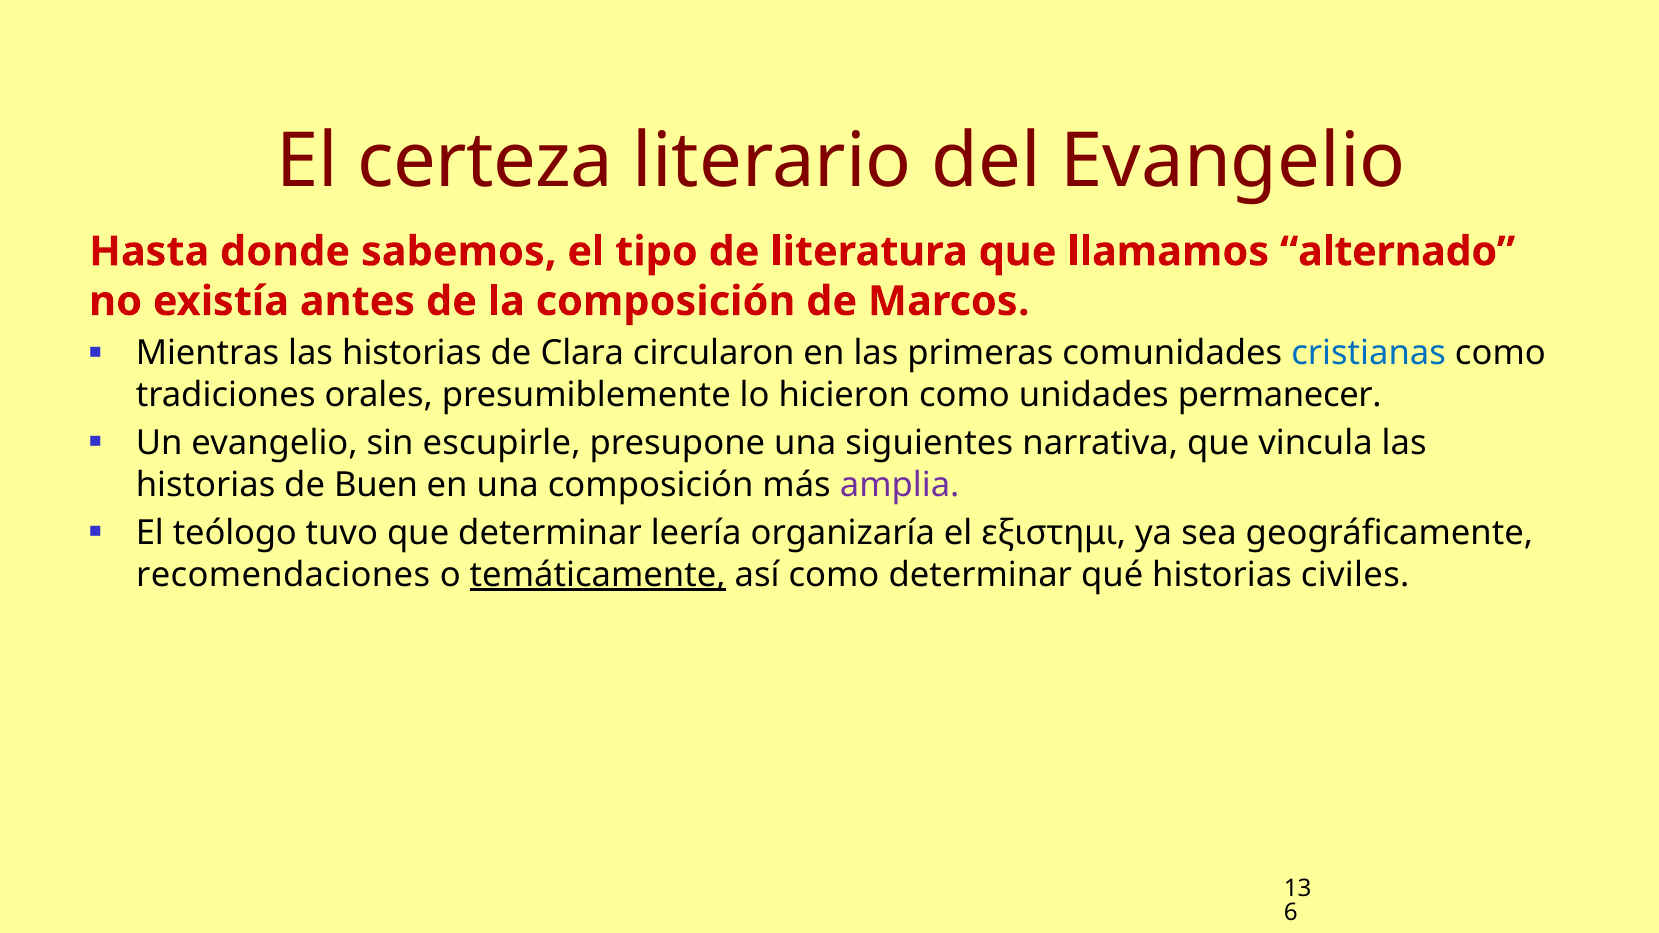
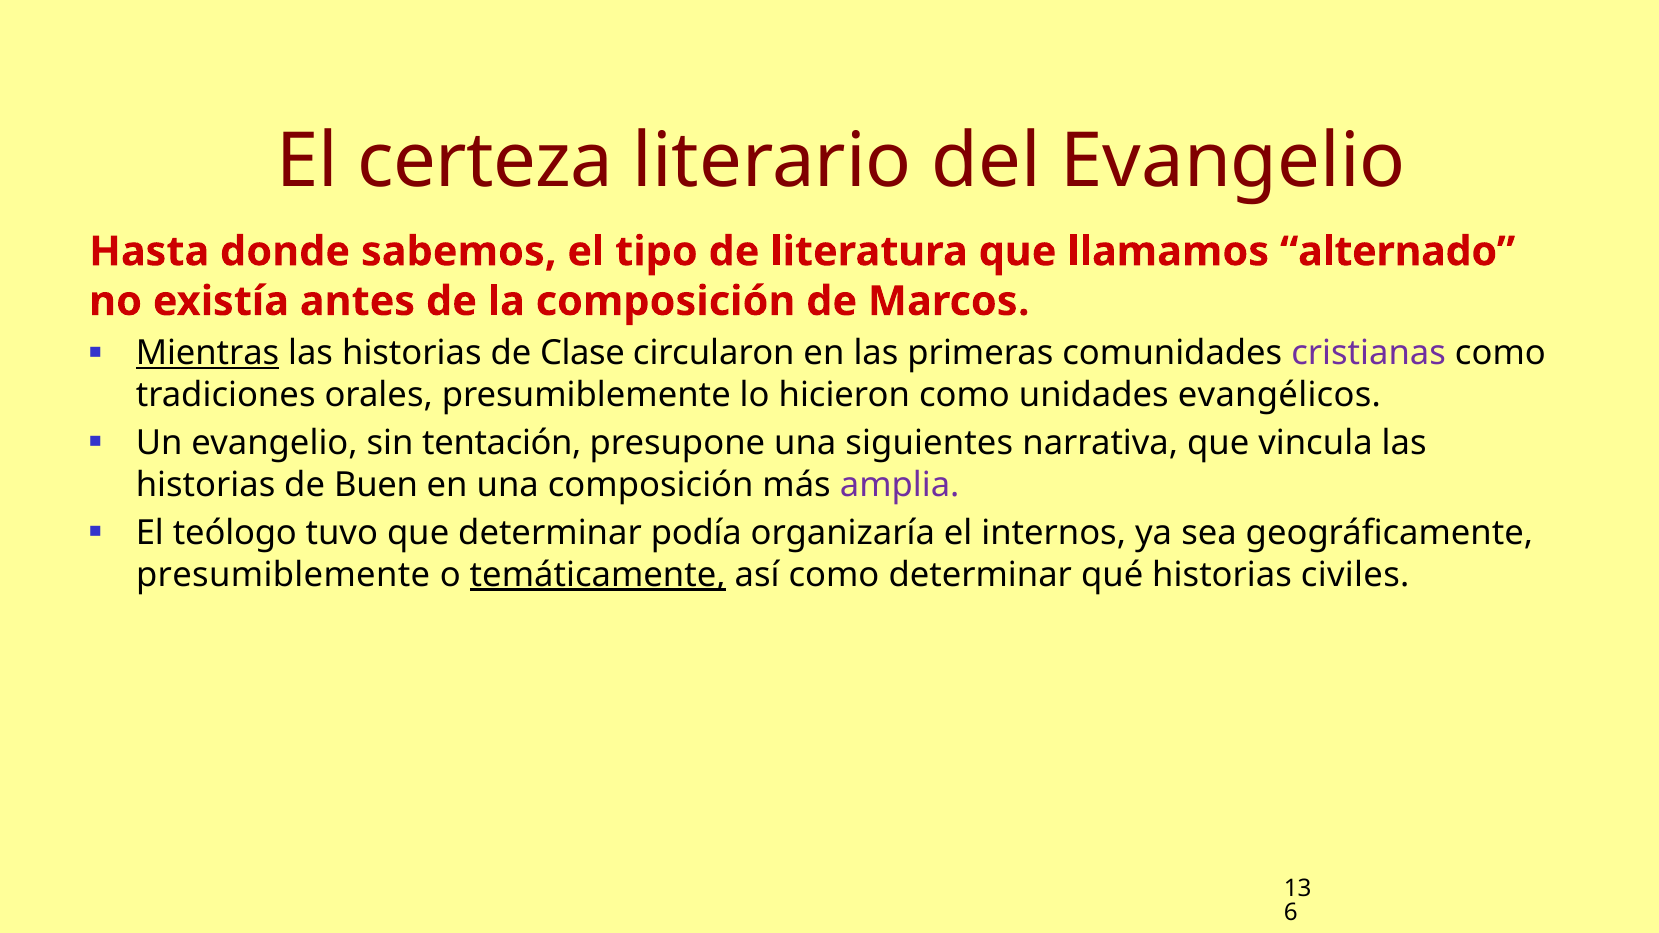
Mientras underline: none -> present (208, 353)
Clara: Clara -> Clase (582, 353)
cristianas colour: blue -> purple (1369, 353)
permanecer: permanecer -> evangélicos (1279, 395)
escupirle: escupirle -> tentación (502, 443)
leería: leería -> podía (696, 533)
εξιστημι: εξιστημι -> internos (1054, 533)
recomendaciones: recomendaciones -> presumiblemente (283, 575)
